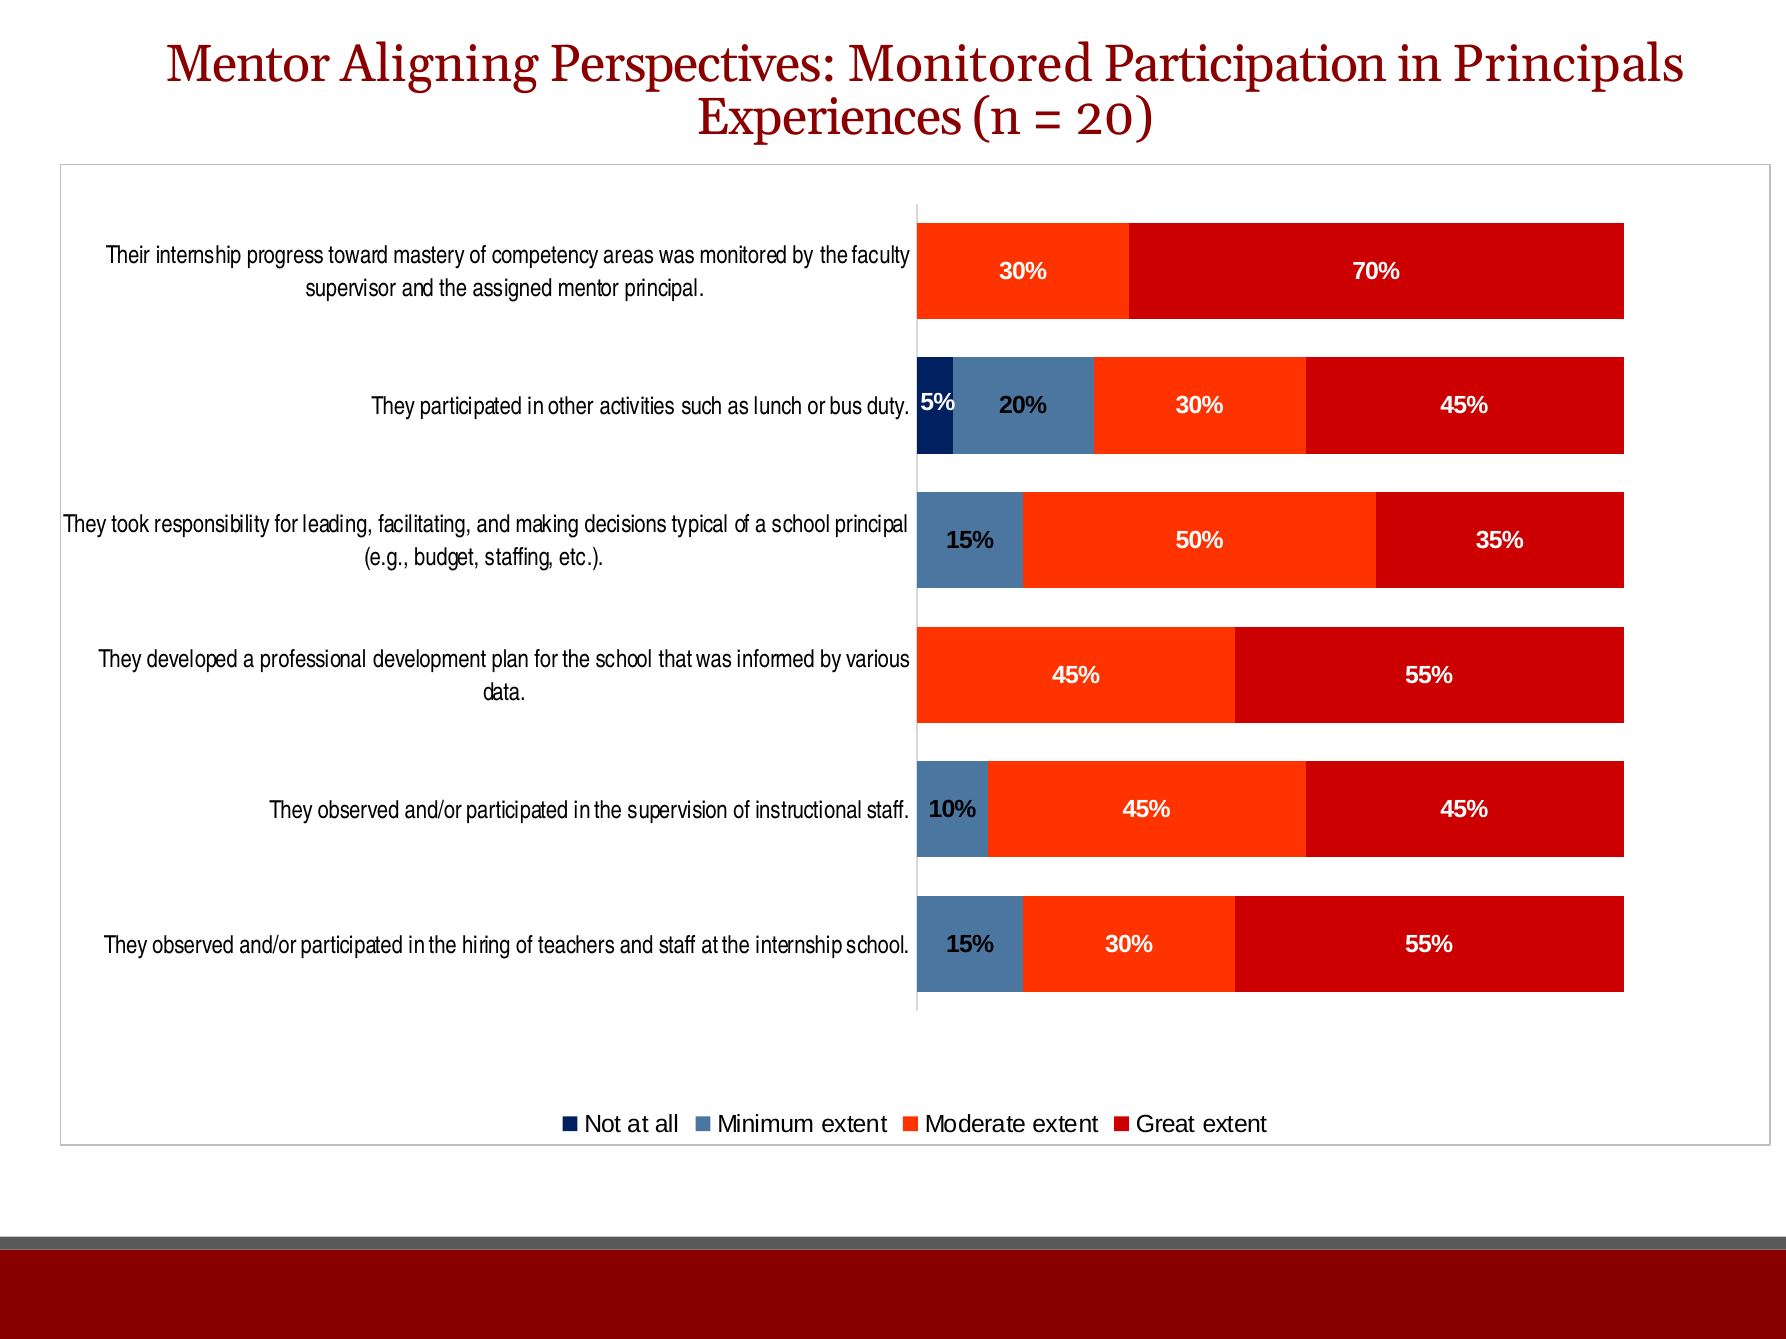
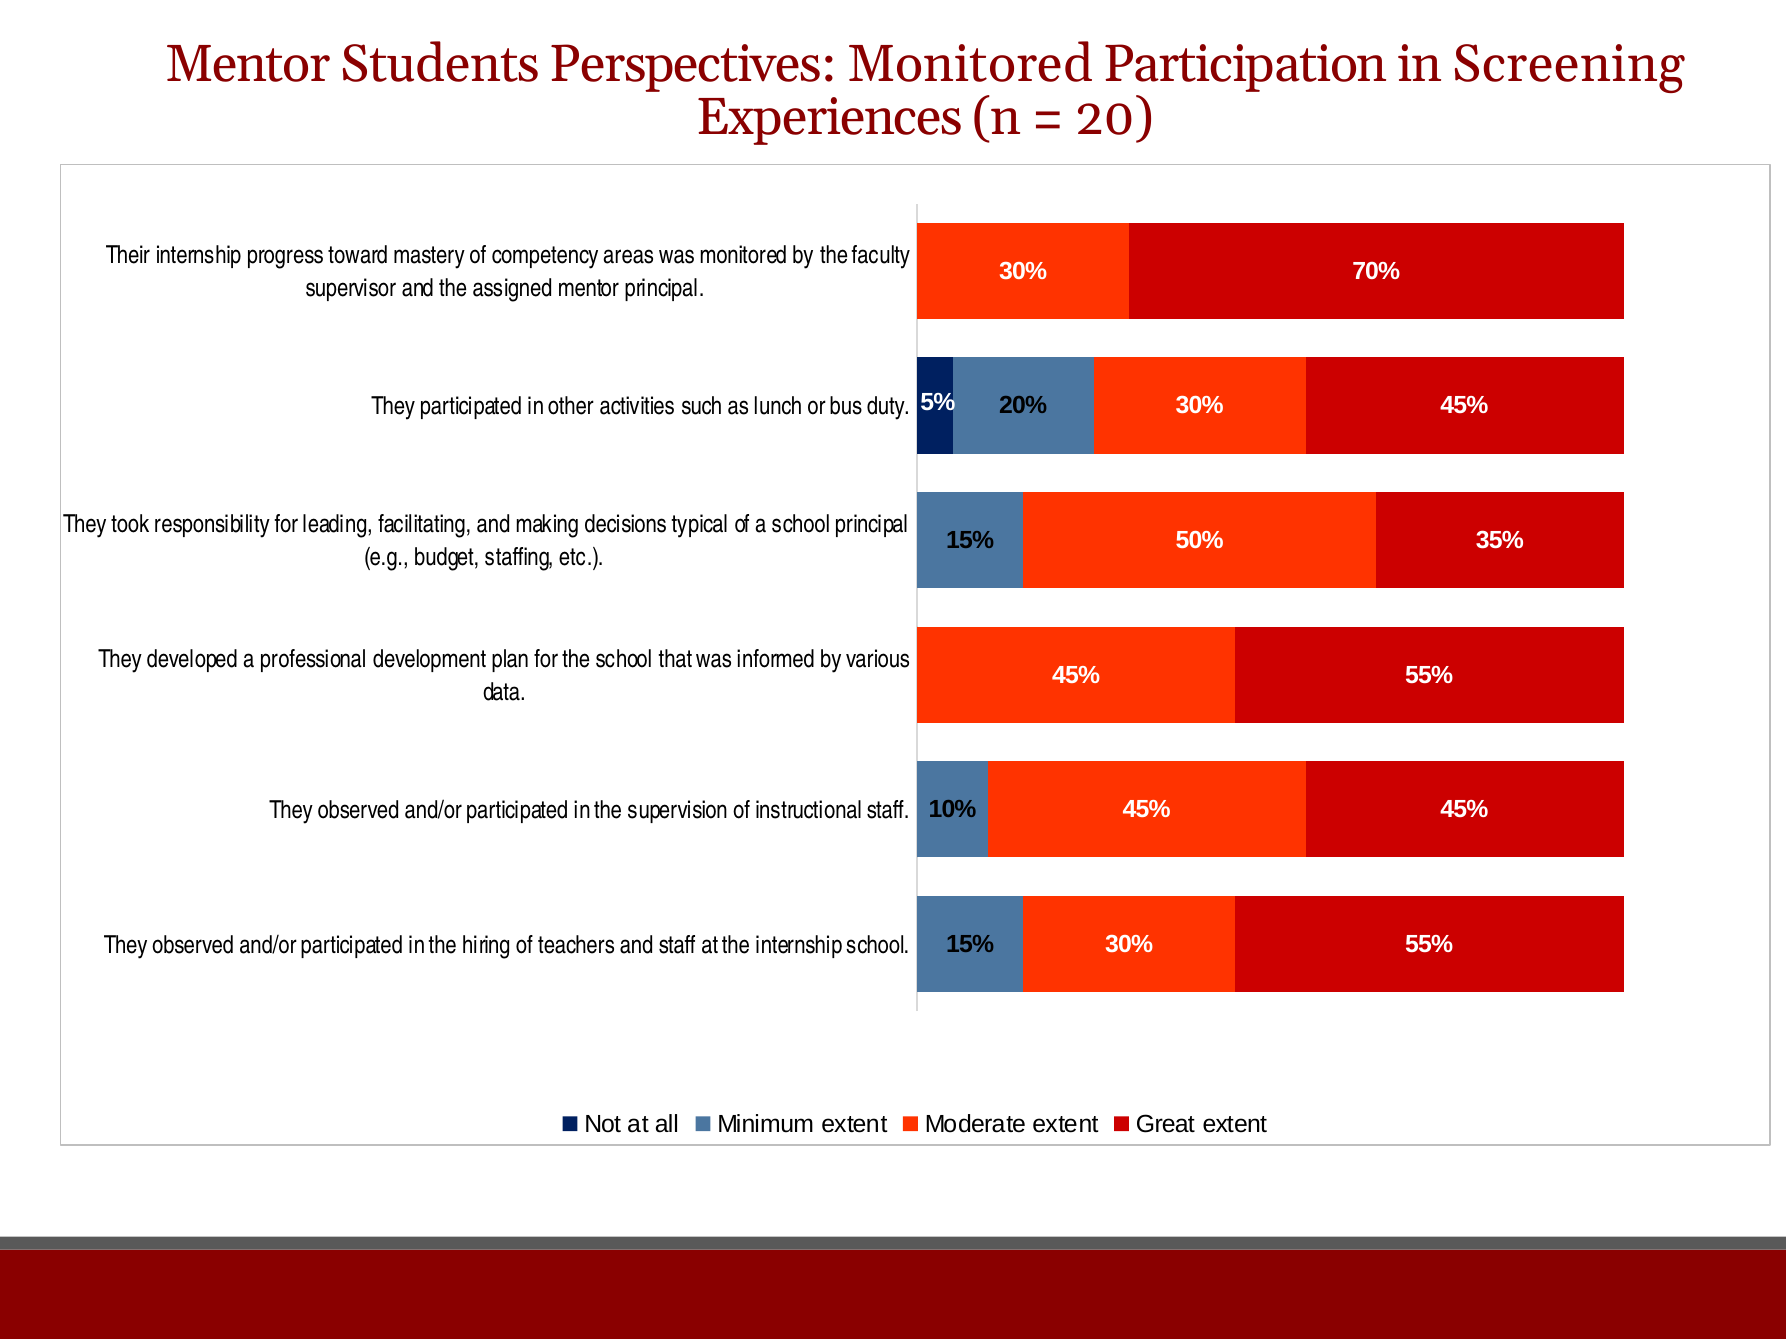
Aligning: Aligning -> Students (440, 64)
Principals: Principals -> Screening (1569, 64)
